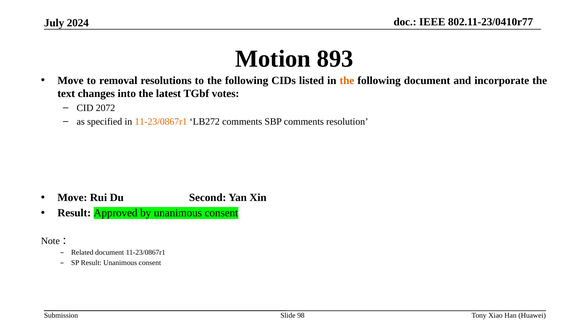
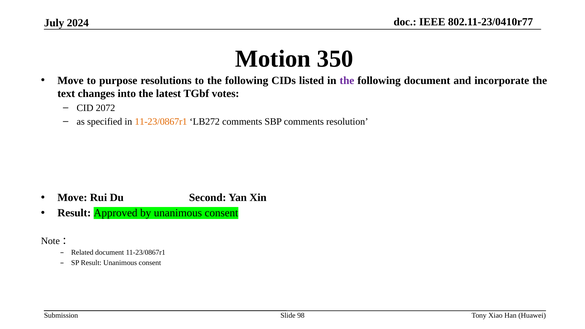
893: 893 -> 350 (335, 59)
removal: removal -> purpose (118, 80)
the colour: orange -> purple (347, 80)
